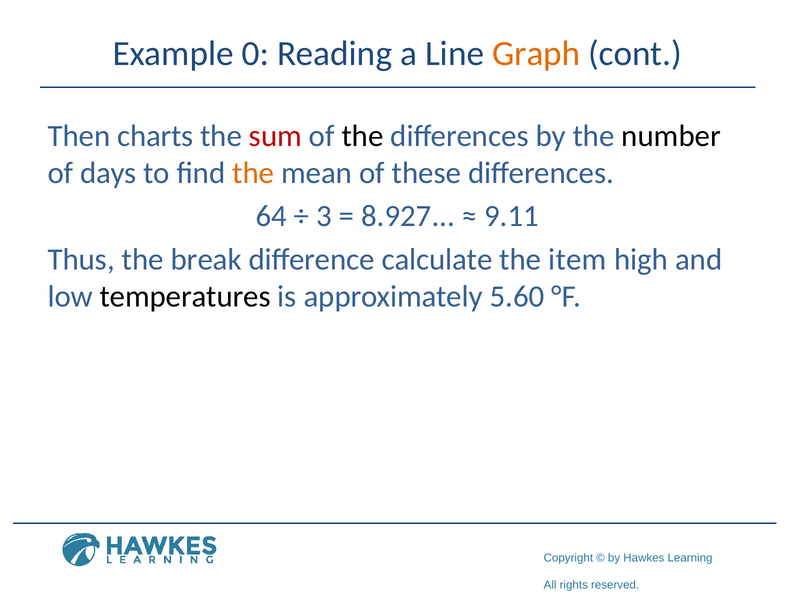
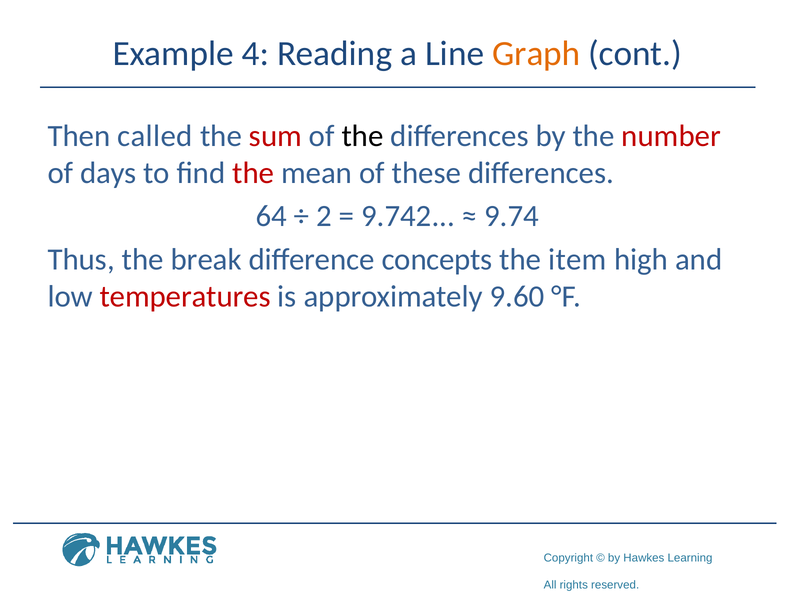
0: 0 -> 4 (256, 53)
charts: charts -> called (155, 136)
number colour: black -> red (671, 136)
the colour: orange -> red (253, 173)
3: 3 -> 2 (324, 216)
8.927: 8.927 -> 9.742 (408, 216)
9.11: 9.11 -> 9.74 (512, 216)
calculate: calculate -> concepts (437, 260)
temperatures colour: black -> red (185, 297)
5.60: 5.60 -> 9.60 (517, 297)
